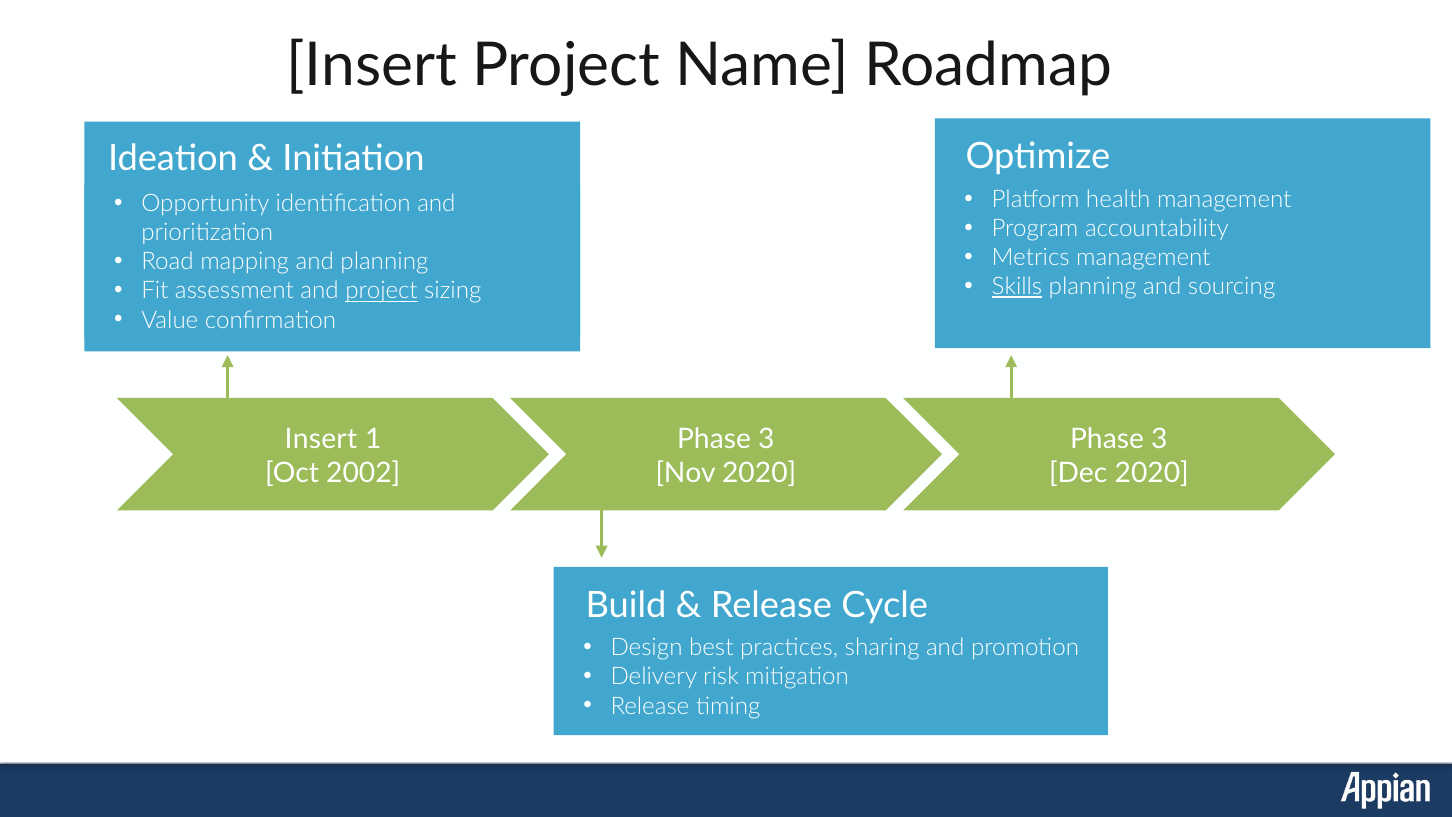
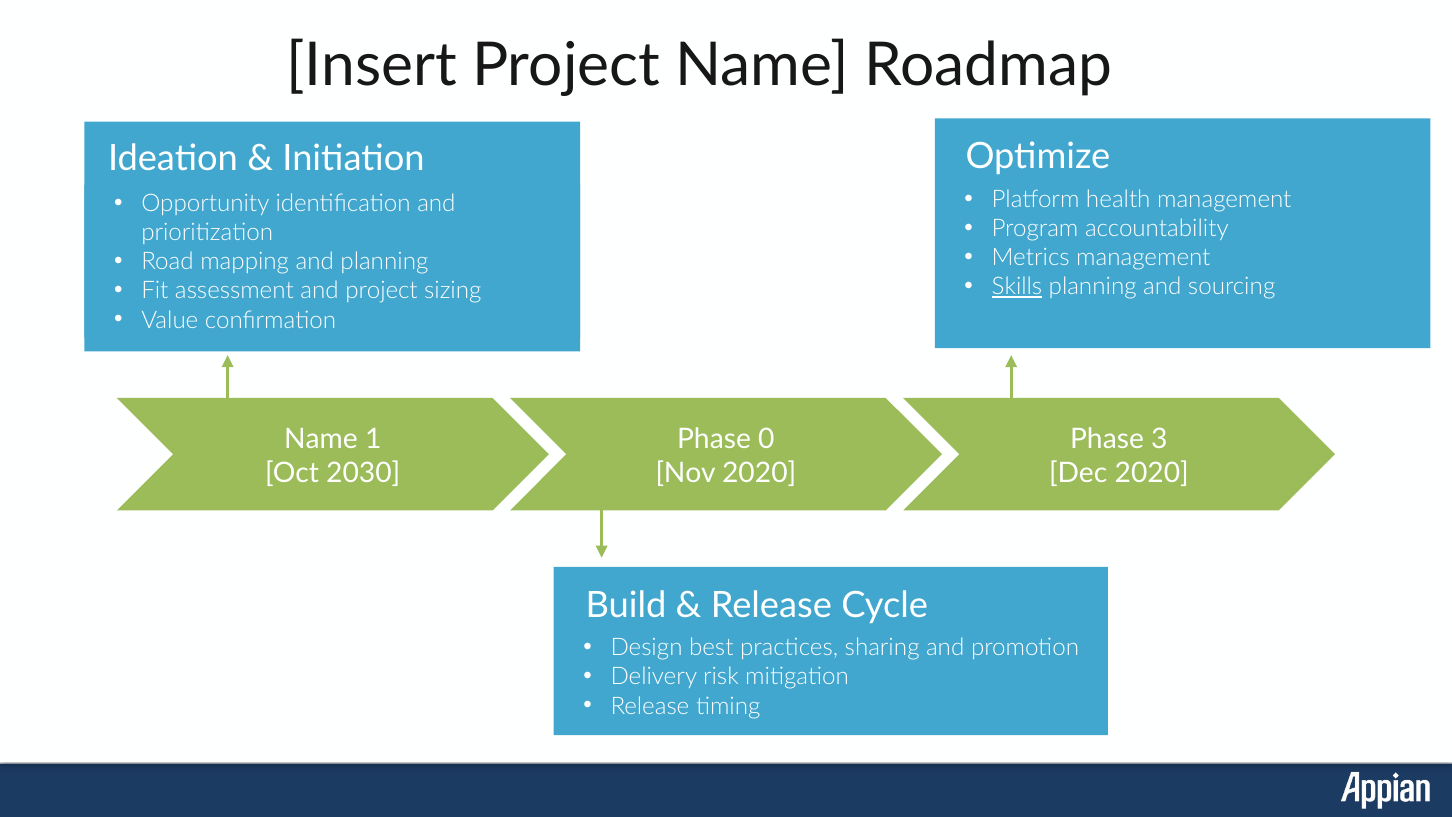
project underline: present -> none (381, 291)
Insert: Insert -> Name (321, 439)
3: 3 -> 0 (766, 439)
2002: 2002 -> 2030 (363, 473)
